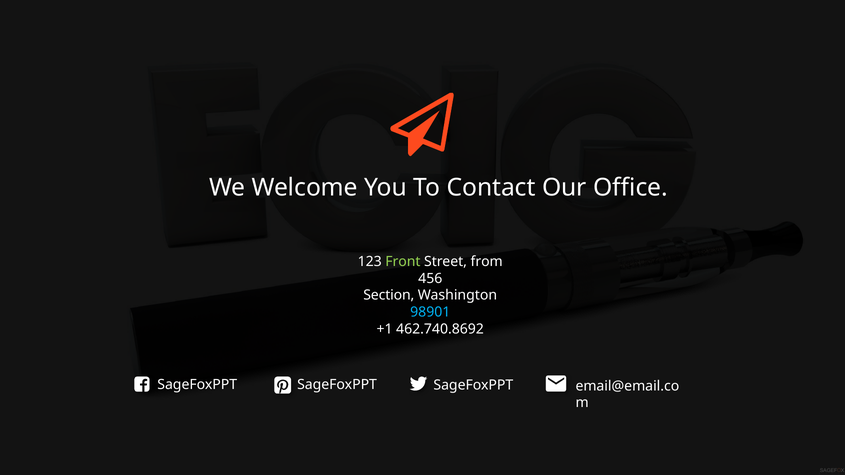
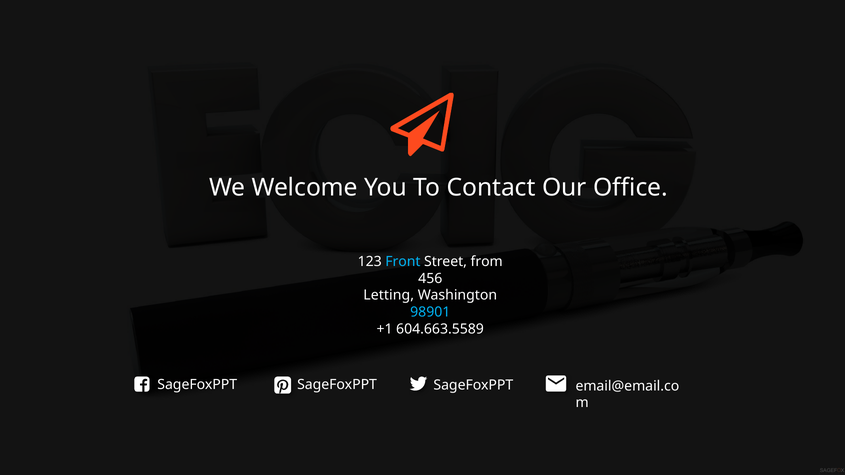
Front colour: light green -> light blue (403, 262)
Section: Section -> Letting (389, 295)
462.740.8692: 462.740.8692 -> 604.663.5589 (440, 329)
